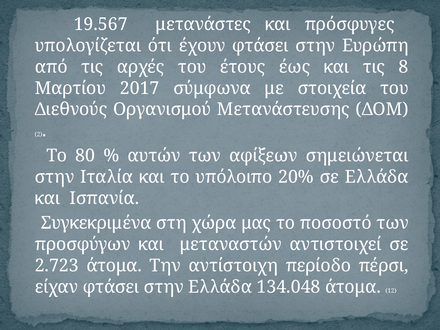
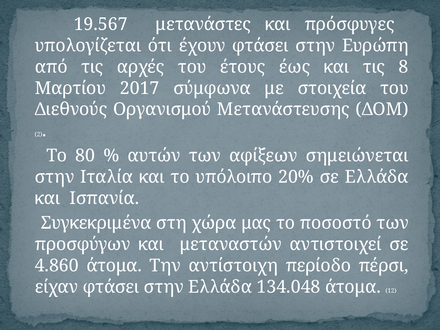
2.723: 2.723 -> 4.860 (57, 266)
